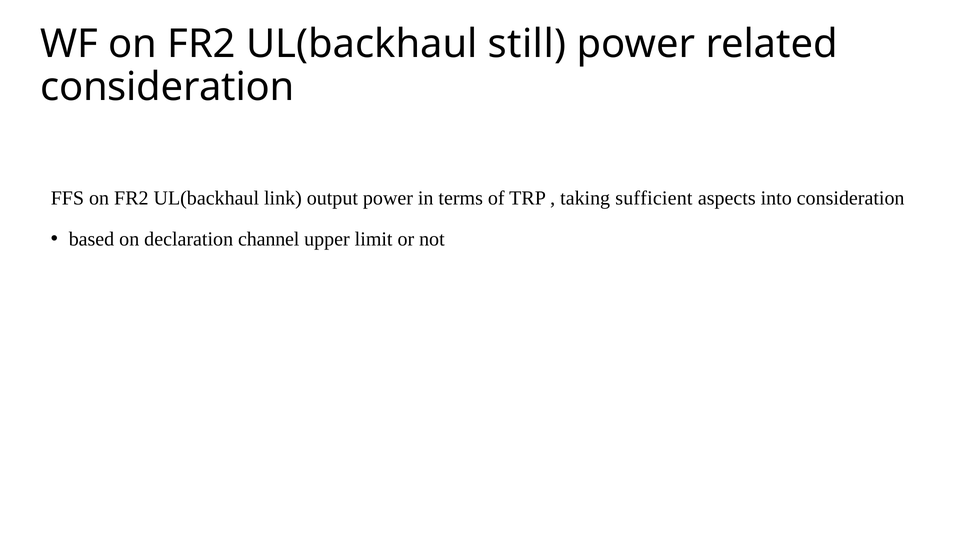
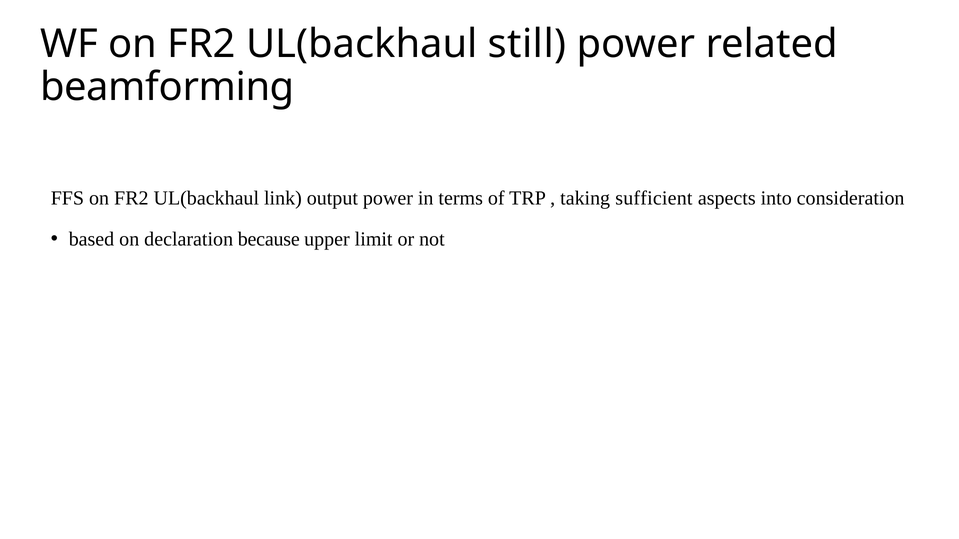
consideration: consideration -> beamforming (167, 87)
channel: channel -> because (269, 239)
